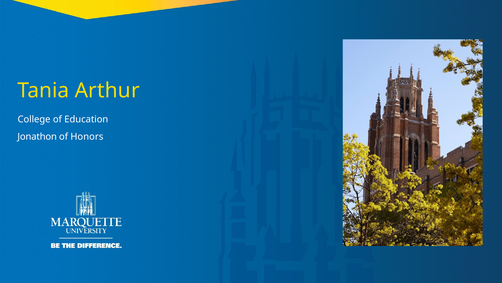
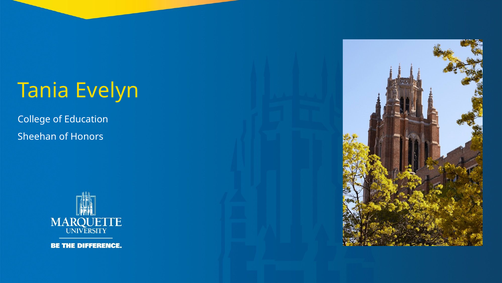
Arthur: Arthur -> Evelyn (107, 90)
Jonathon: Jonathon -> Sheehan (37, 136)
